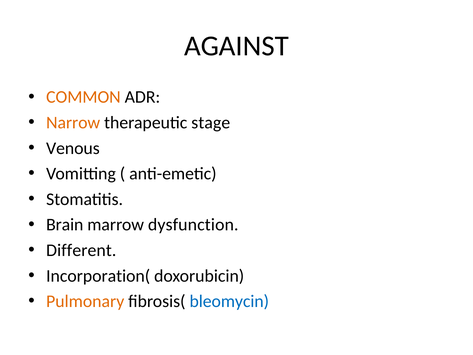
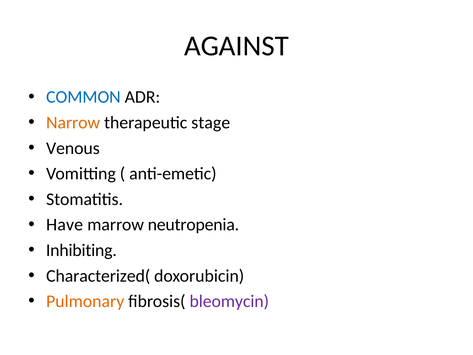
COMMON colour: orange -> blue (83, 97)
Brain: Brain -> Have (65, 225)
dysfunction: dysfunction -> neutropenia (193, 225)
Different: Different -> Inhibiting (81, 250)
Incorporation(: Incorporation( -> Characterized( (98, 276)
bleomycin colour: blue -> purple (229, 301)
